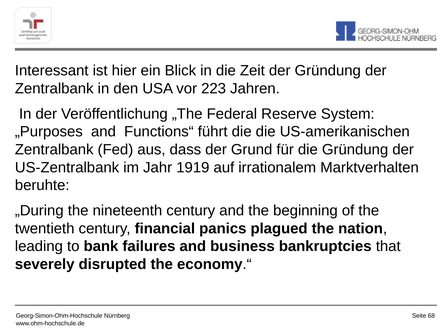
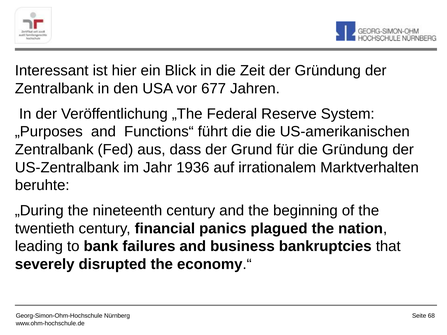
223: 223 -> 677 (214, 89)
1919: 1919 -> 1936 (193, 168)
